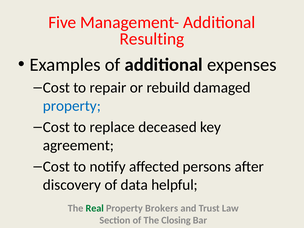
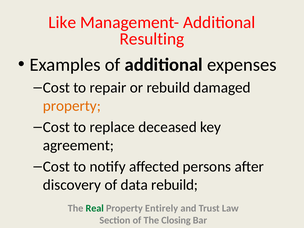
Five: Five -> Like (62, 22)
property colour: blue -> orange (72, 106)
data helpful: helpful -> rebuild (175, 185)
Brokers: Brokers -> Entirely (162, 208)
